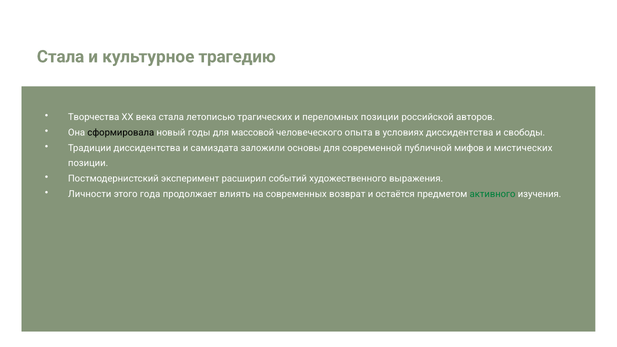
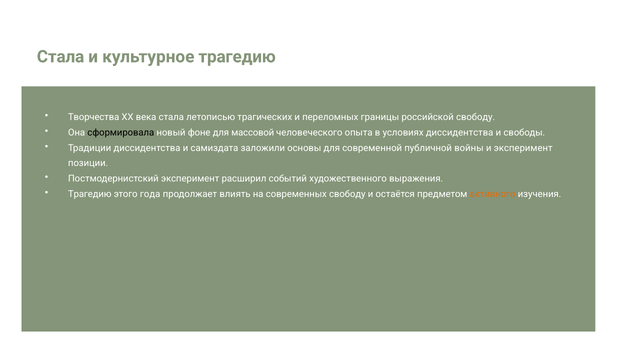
переломных позиции: позиции -> границы (380, 117)
российской авторов: авторов -> свободу (476, 117)
годы: годы -> фоне (199, 133)
мифов: мифов -> войны (469, 148)
и мистических: мистических -> эксперимент (523, 148)
Личности: Личности -> Трагедию (90, 194)
современных возврат: возврат -> свободу (347, 194)
активного colour: green -> orange (493, 194)
